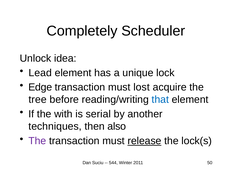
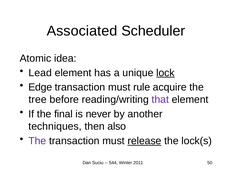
Completely: Completely -> Associated (82, 31)
Unlock: Unlock -> Atomic (35, 58)
lock underline: none -> present (165, 73)
lost: lost -> rule (142, 87)
that colour: blue -> purple (160, 100)
with: with -> final (63, 114)
serial: serial -> never (98, 114)
